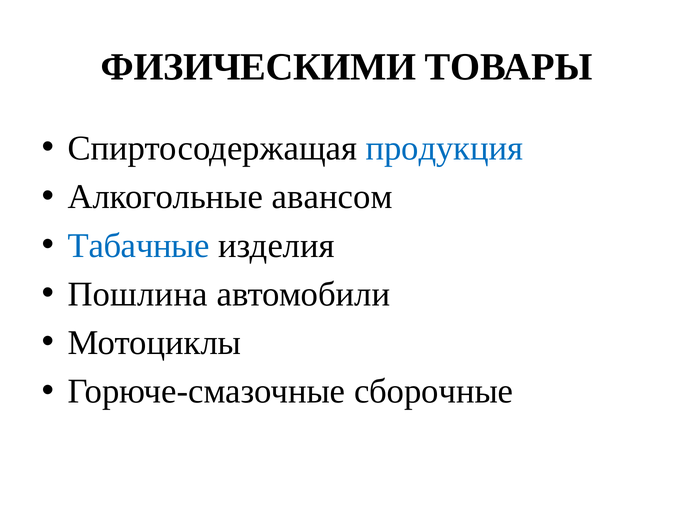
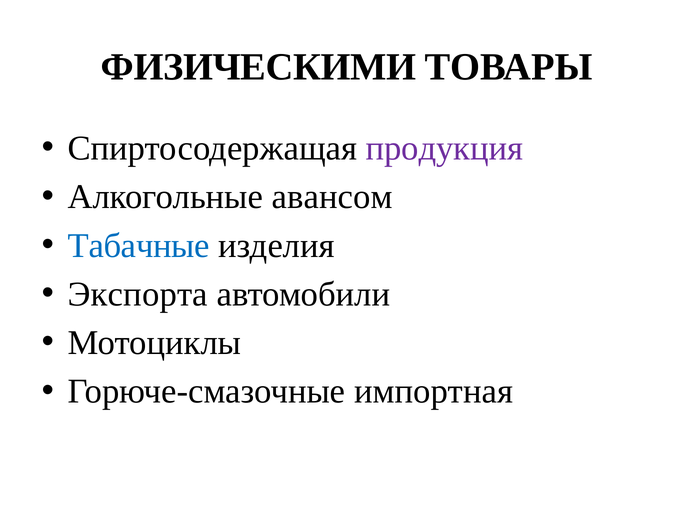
продукция colour: blue -> purple (444, 148)
Пошлина: Пошлина -> Экспорта (138, 294)
сборочные: сборочные -> импортная (434, 391)
